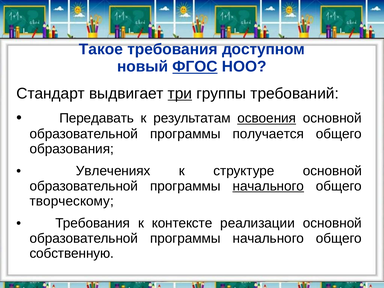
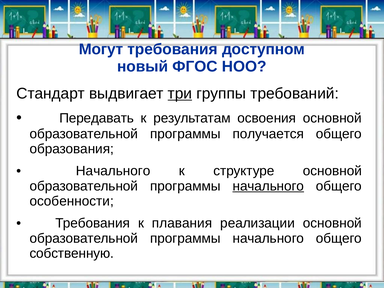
Такое: Такое -> Могут (101, 49)
ФГОС underline: present -> none (195, 67)
освоения underline: present -> none (267, 118)
Увлечениях: Увлечениях -> Начального (113, 171)
творческому: творческому -> особенности (72, 201)
контексте: контексте -> плавания (182, 223)
